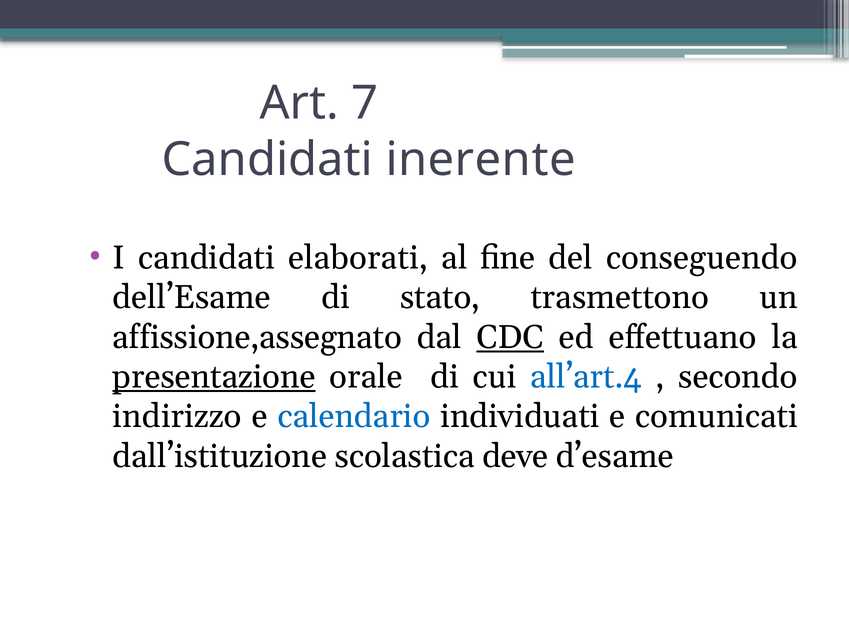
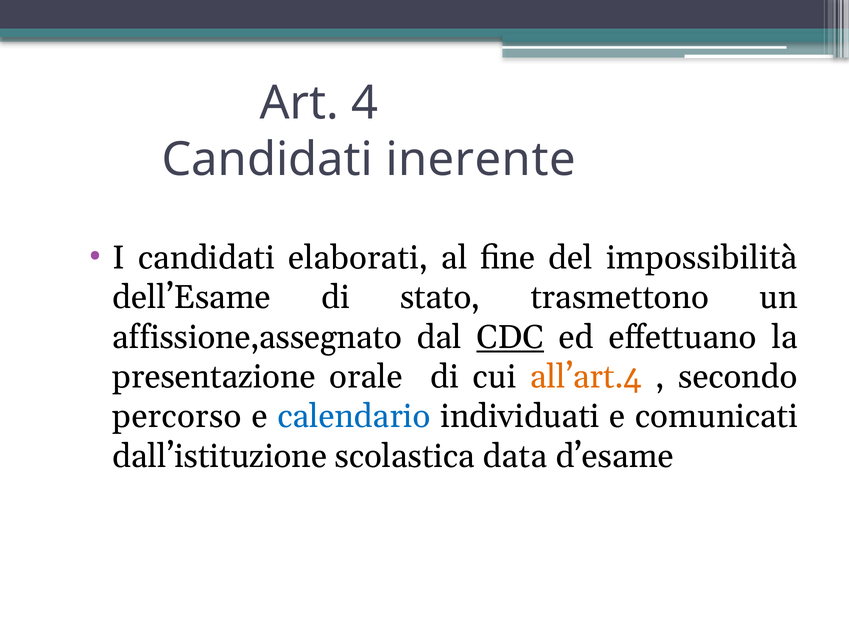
7: 7 -> 4 (365, 103)
conseguendo: conseguendo -> impossibilità (702, 258)
presentazione underline: present -> none (214, 377)
all’art.4 colour: blue -> orange (586, 377)
indirizzo: indirizzo -> percorso (177, 416)
deve: deve -> data (515, 456)
